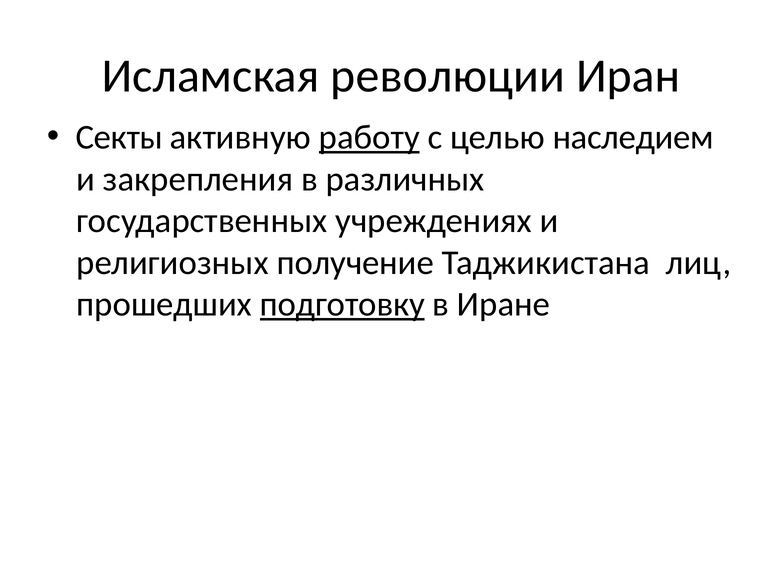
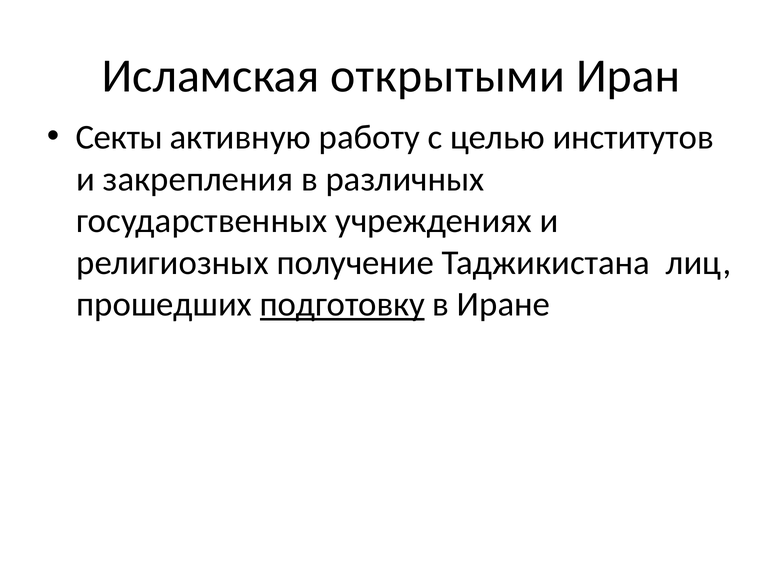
революции: революции -> открытыми (448, 76)
работу underline: present -> none (369, 137)
наследием: наследием -> институтов (633, 137)
